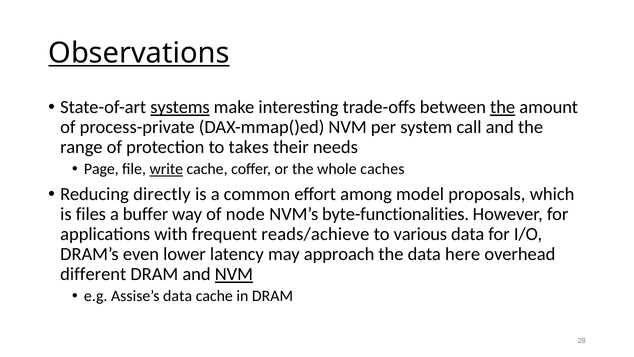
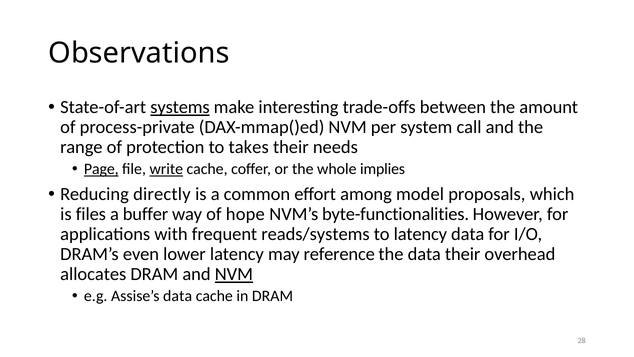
Observations underline: present -> none (139, 53)
the underline: present -> none (503, 107)
Page underline: none -> present (101, 169)
caches: caches -> implies (383, 169)
node: node -> hope (245, 214)
reads/achieve: reads/achieve -> reads/systems (315, 234)
to various: various -> latency (420, 234)
approach: approach -> reference (339, 254)
data here: here -> their (463, 254)
different: different -> allocates (93, 274)
